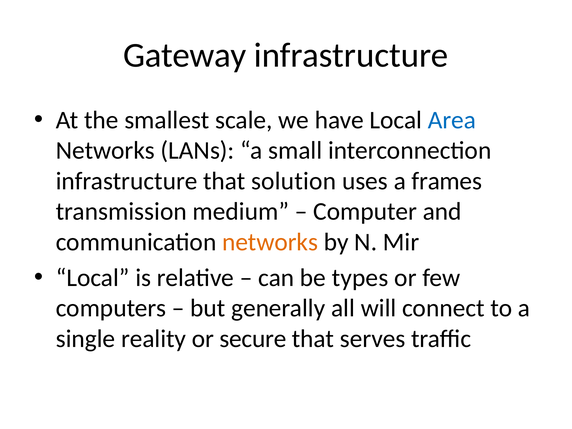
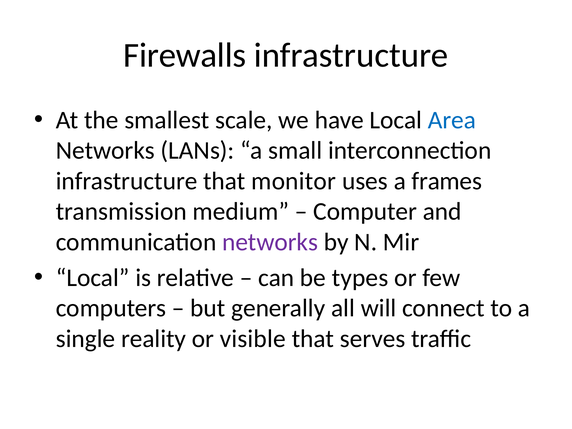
Gateway: Gateway -> Firewalls (185, 55)
solution: solution -> monitor (294, 181)
networks colour: orange -> purple (270, 242)
secure: secure -> visible (253, 339)
